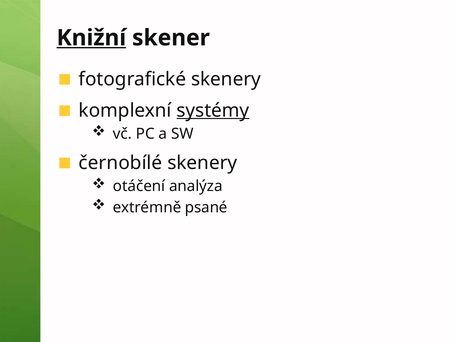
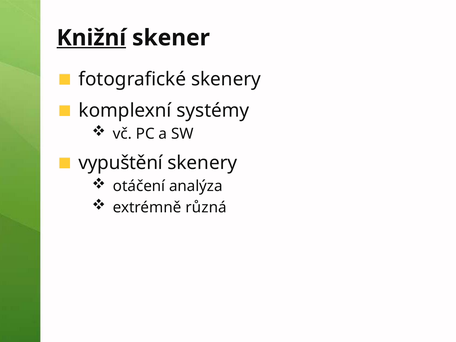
systémy underline: present -> none (213, 110)
černobílé: černobílé -> vypuštění (121, 163)
psané: psané -> různá (206, 207)
